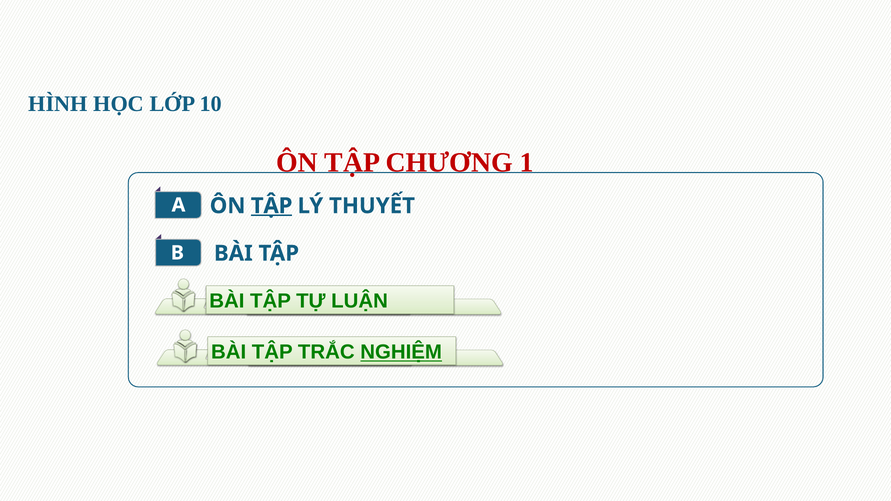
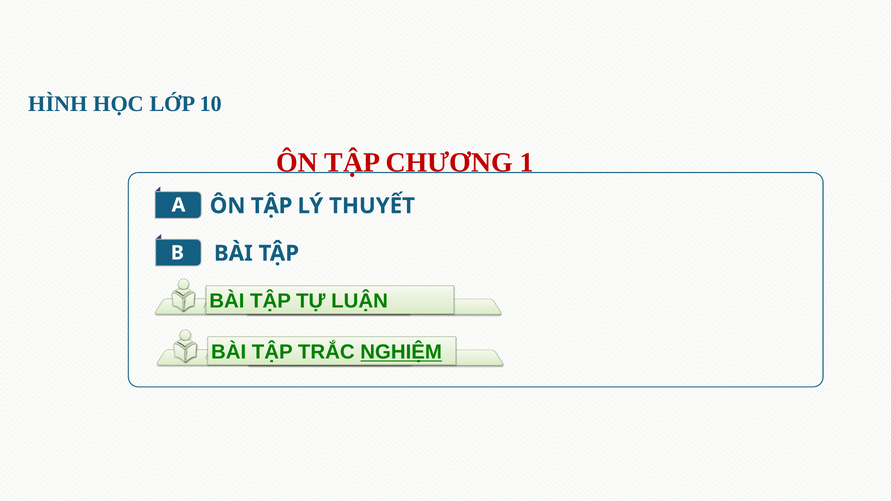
TẬP underline: present -> none (272, 206)
